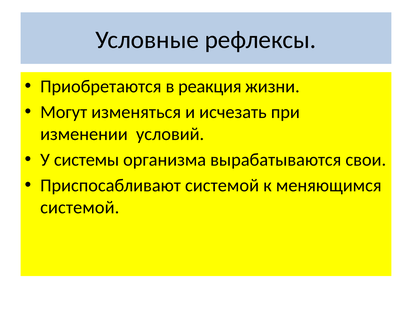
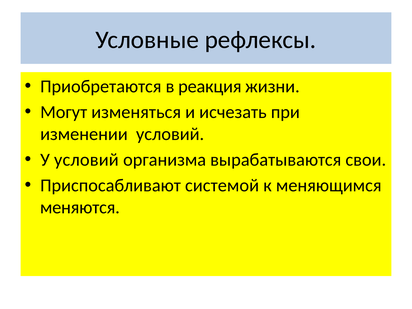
У системы: системы -> условий (86, 160)
системой: системой -> меняются (80, 207)
